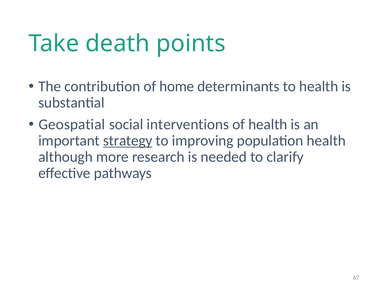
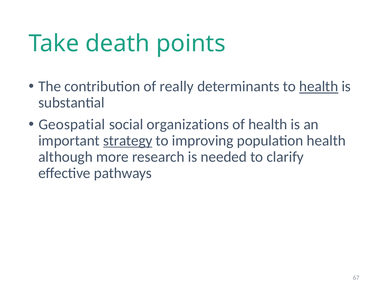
home: home -> really (177, 86)
health underline: none -> present (319, 86)
interventions: interventions -> organizations (188, 124)
